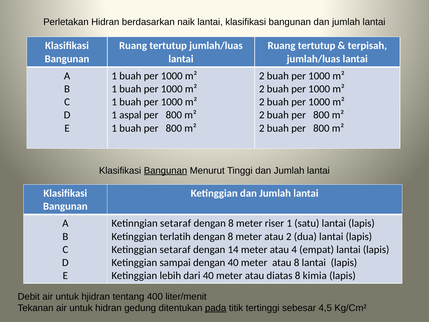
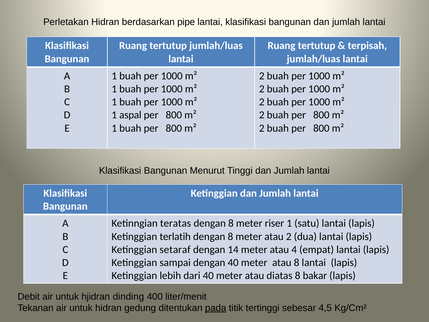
naik: naik -> pipe (186, 22)
Bangunan underline: present -> none (166, 171)
Ketinngian setaraf: setaraf -> teratas (176, 223)
kimia: kimia -> bakar (315, 276)
tentang: tentang -> dinding (128, 296)
